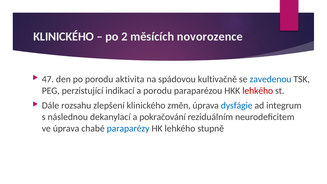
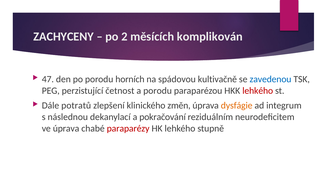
KLINICKÉHO: KLINICKÉHO -> ZACHYCENY (64, 36)
novorozence: novorozence -> komplikován (210, 36)
aktivita: aktivita -> horních (130, 79)
indikací: indikací -> četnost (120, 91)
rozsahu: rozsahu -> potratů (76, 105)
dysfágie colour: blue -> orange (237, 105)
paraparézy colour: blue -> red (128, 128)
